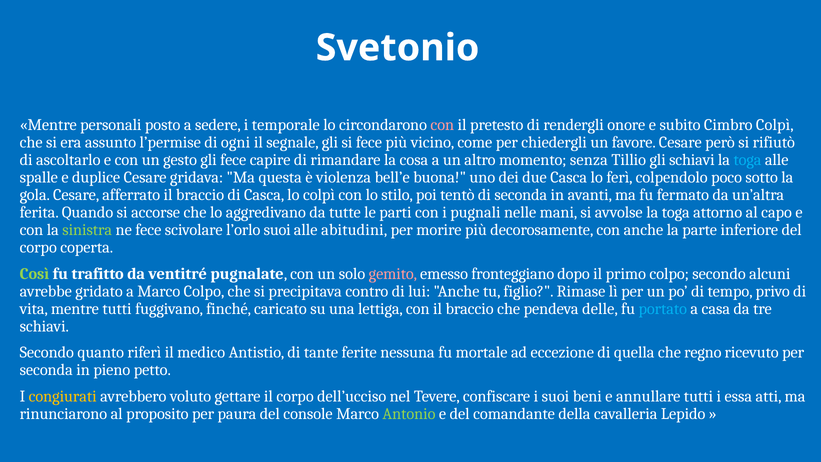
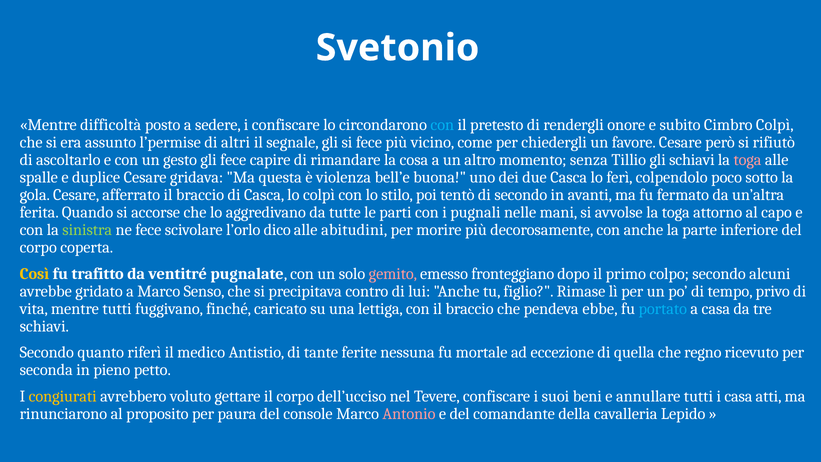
personali: personali -> difficoltà (111, 125)
i temporale: temporale -> confiscare (286, 125)
con colour: pink -> light blue (442, 125)
ogni: ogni -> altri (236, 142)
toga colour: light blue -> pink (747, 160)
di seconda: seconda -> secondo (521, 195)
l’orlo suoi: suoi -> dico (277, 230)
Così colour: light green -> yellow (34, 274)
Marco Colpo: Colpo -> Senso (204, 291)
delle: delle -> ebbe (600, 309)
i essa: essa -> casa (738, 396)
Antonio colour: light green -> pink (409, 414)
